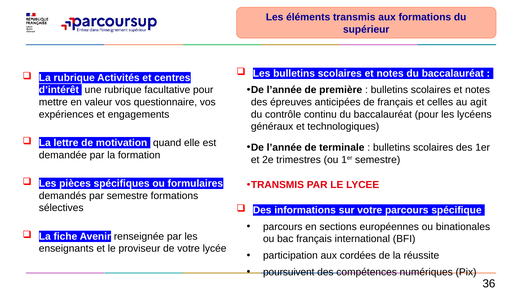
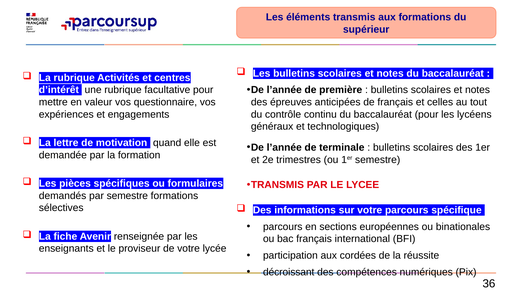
agit: agit -> tout (479, 102)
poursuivent: poursuivent -> décroissant (289, 272)
